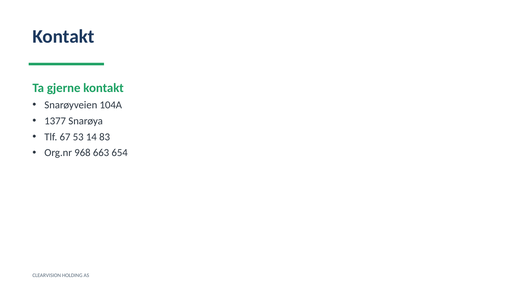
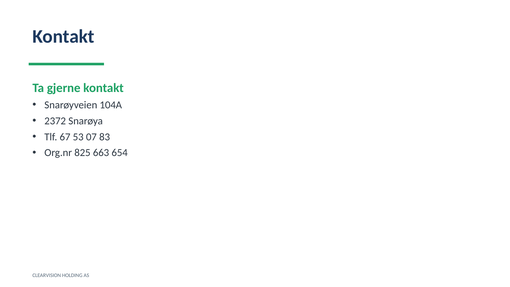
1377: 1377 -> 2372 (55, 121)
14: 14 -> 07 (91, 137)
968: 968 -> 825 (82, 153)
